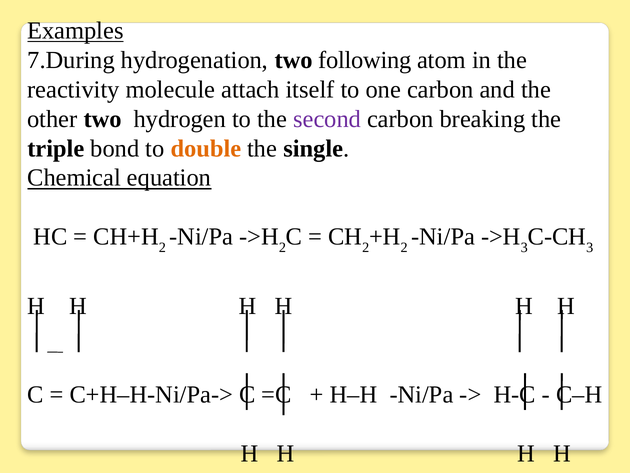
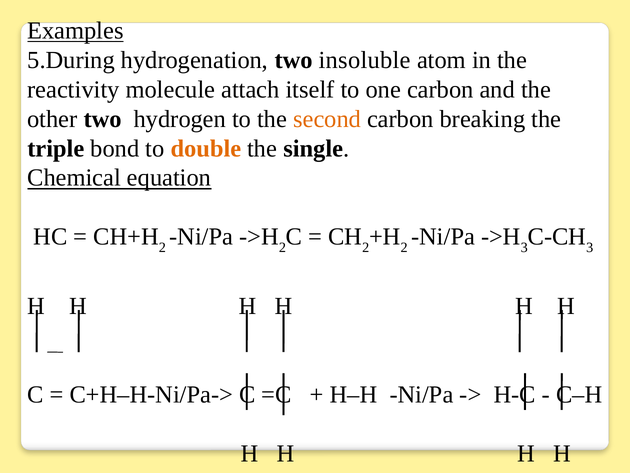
7.During: 7.During -> 5.During (71, 60)
following: following -> insoluble (365, 60)
second colour: purple -> orange (327, 119)
